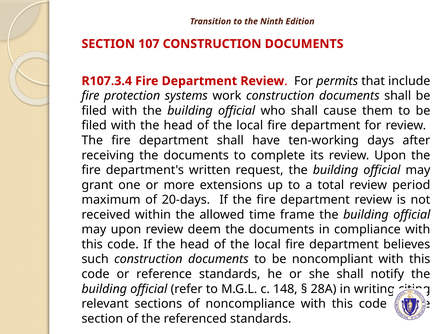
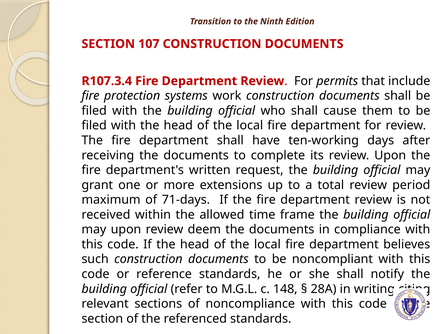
20‑days: 20‑days -> 71‑days (186, 200)
